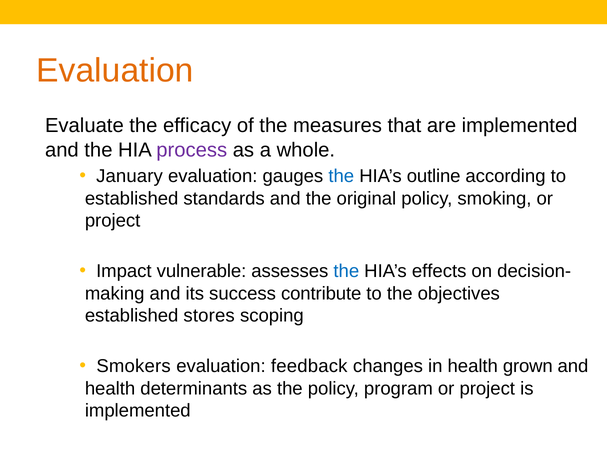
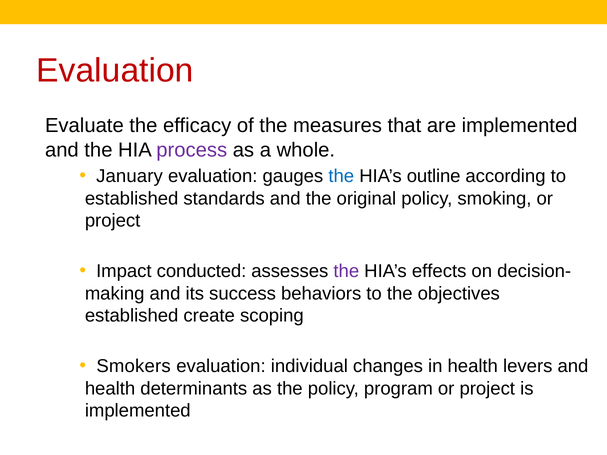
Evaluation colour: orange -> red (115, 71)
vulnerable: vulnerable -> conducted (202, 271)
the colour: blue -> purple (346, 271)
contribute: contribute -> behaviors (321, 294)
stores: stores -> create (209, 316)
feedback: feedback -> individual (309, 366)
grown: grown -> levers (528, 366)
